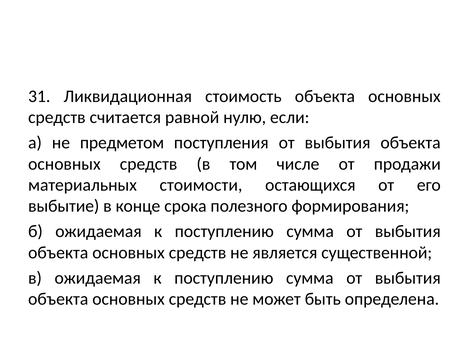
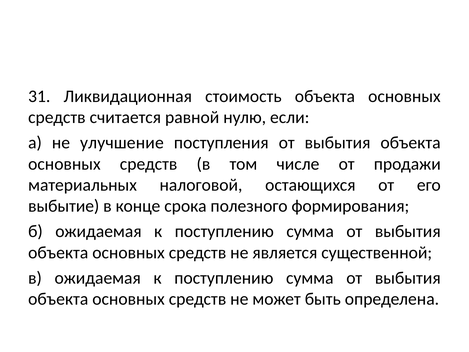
предметом: предметом -> улучшение (122, 143)
стоимости: стоимости -> налоговой (201, 185)
